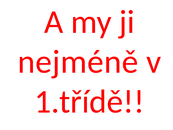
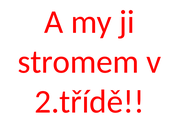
nejméně: nejméně -> stromem (78, 62)
1.třídě: 1.třídě -> 2.třídě (89, 101)
